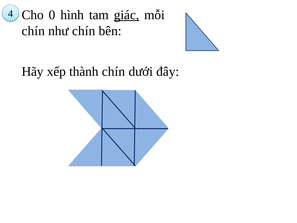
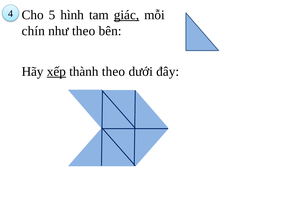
0: 0 -> 5 (52, 15)
như chín: chín -> theo (84, 31)
xếp underline: none -> present (56, 71)
thành chín: chín -> theo (114, 71)
